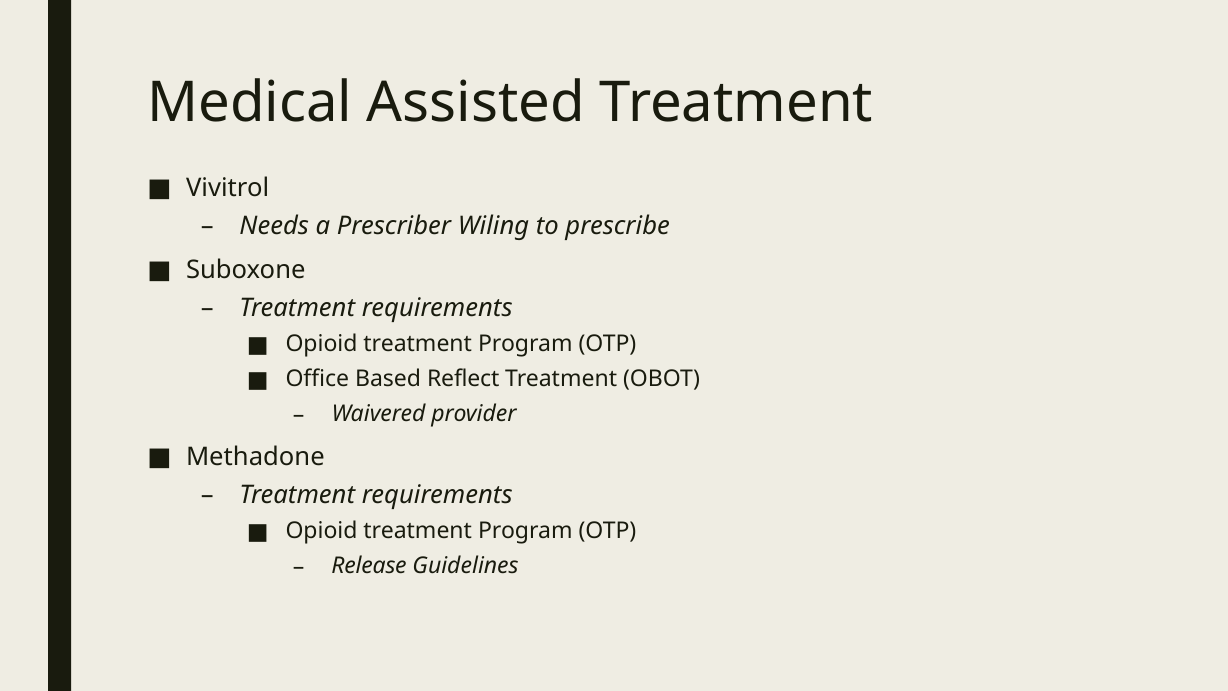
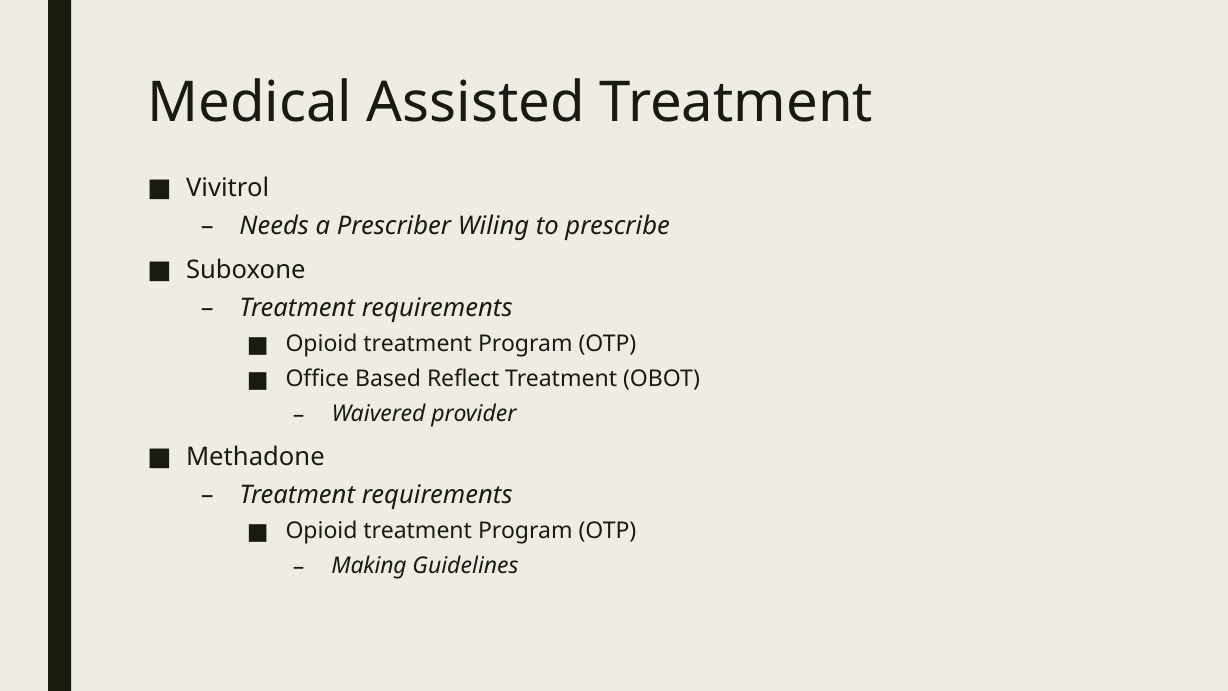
Release: Release -> Making (369, 566)
